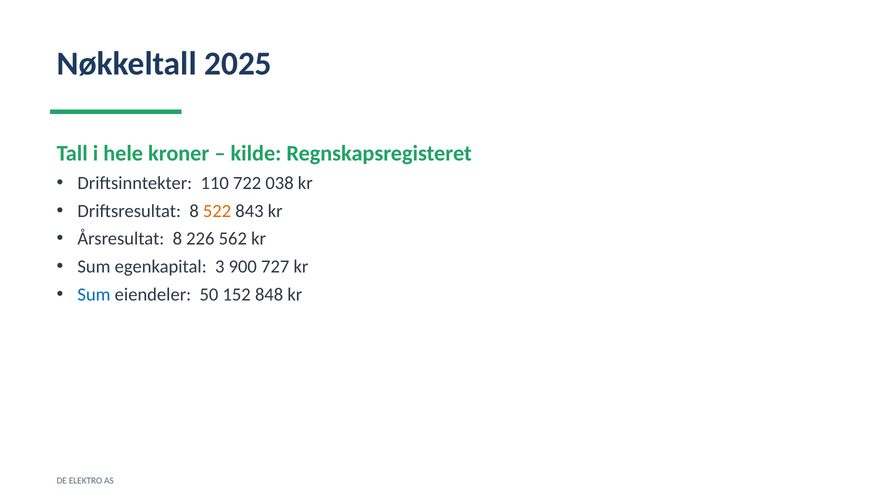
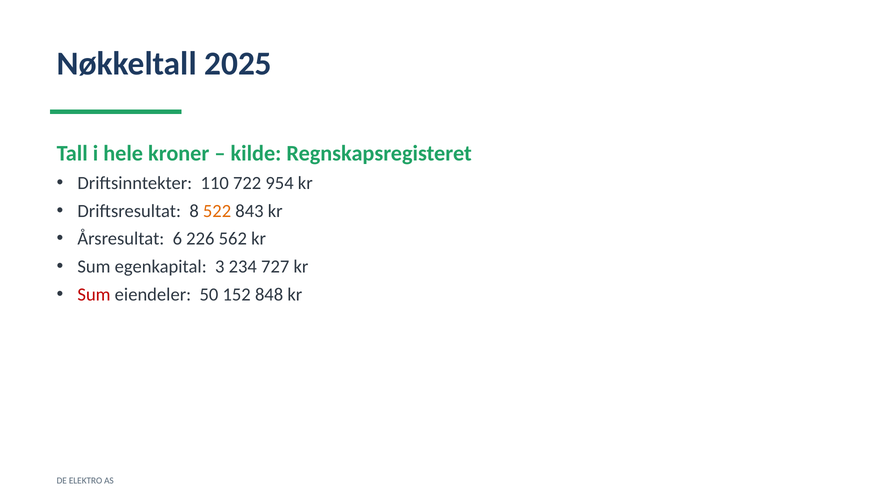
038: 038 -> 954 (280, 183)
Årsresultat 8: 8 -> 6 (177, 239)
900: 900 -> 234 (243, 266)
Sum colour: blue -> red (94, 294)
